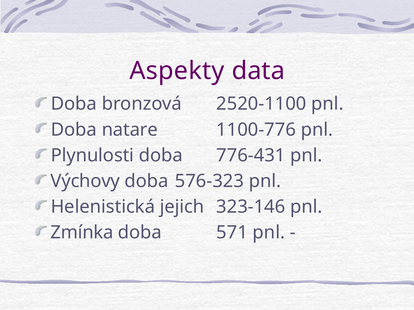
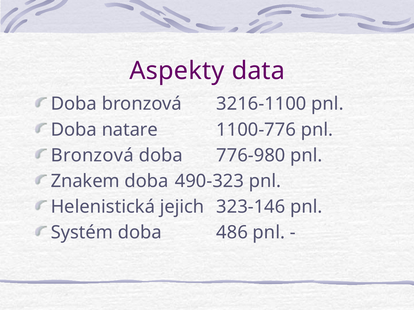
2520-1100: 2520-1100 -> 3216-1100 (261, 104)
Plynulosti: Plynulosti -> Bronzová (92, 156)
776-431: 776-431 -> 776-980 (251, 156)
Výchovy: Výchovy -> Znakem (85, 181)
576-323: 576-323 -> 490-323 (209, 181)
Zmínka: Zmínka -> Systém (82, 233)
571: 571 -> 486 (232, 233)
